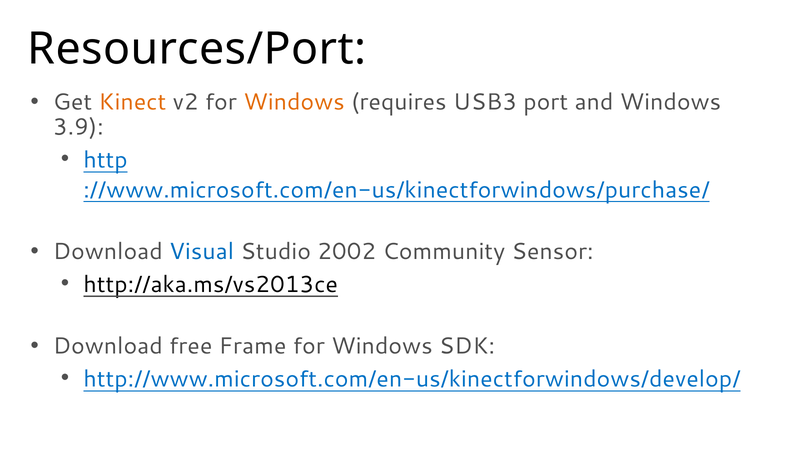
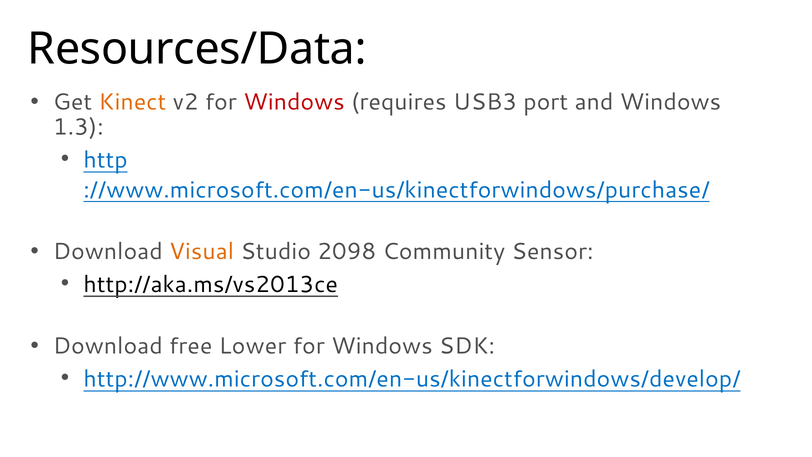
Resources/Port: Resources/Port -> Resources/Data (197, 49)
Windows colour: orange -> red (294, 102)
3.9: 3.9 -> 1.3 (78, 127)
Visual colour: blue -> orange (202, 251)
2002: 2002 -> 2098 (347, 251)
Frame: Frame -> Lower (253, 346)
